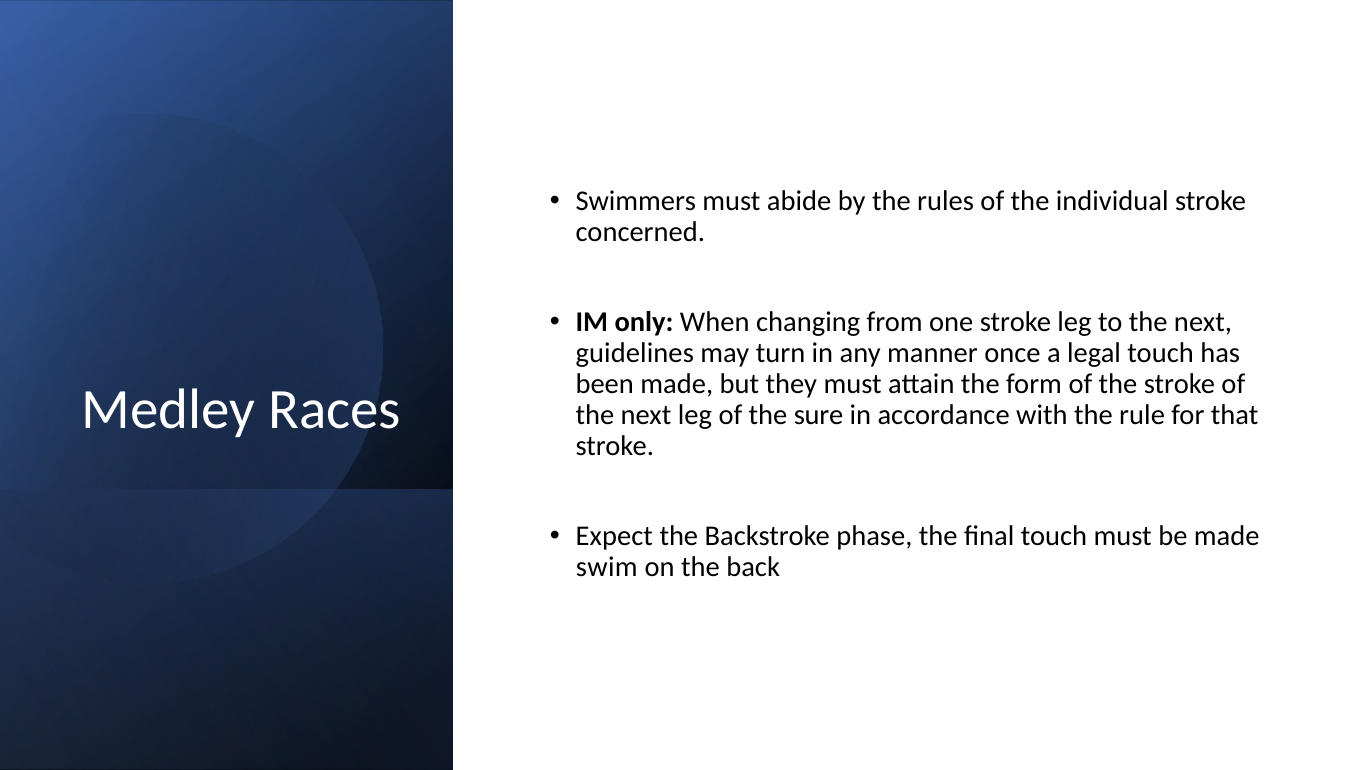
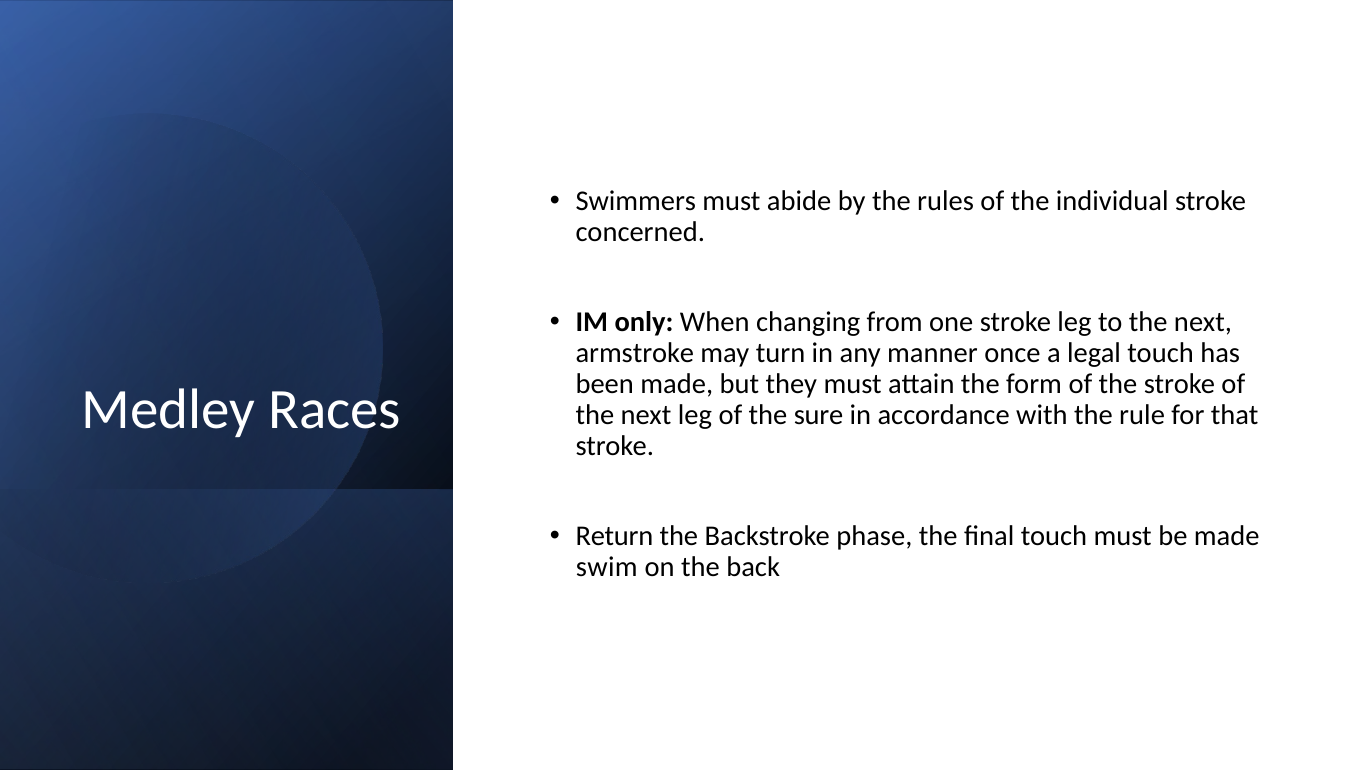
guidelines: guidelines -> armstroke (635, 353)
Expect: Expect -> Return (614, 536)
